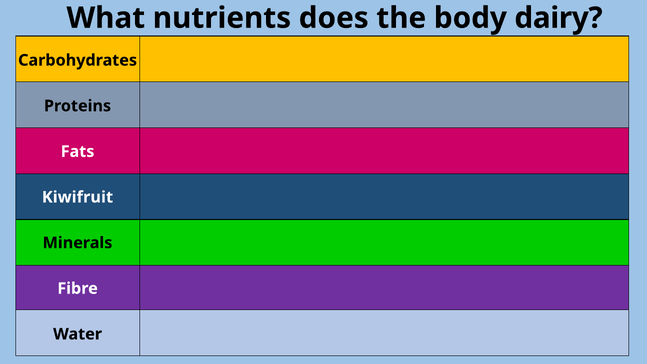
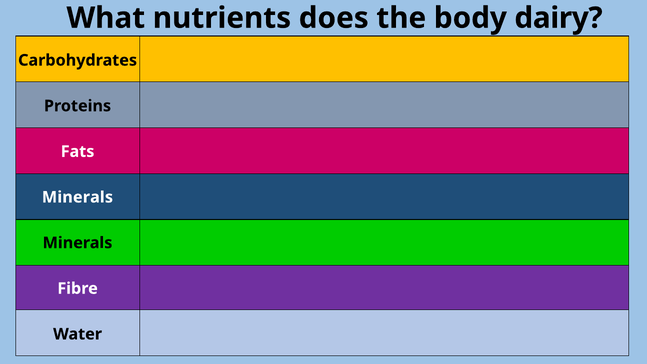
Kiwifruit: Kiwifruit -> Minerals (77, 197)
